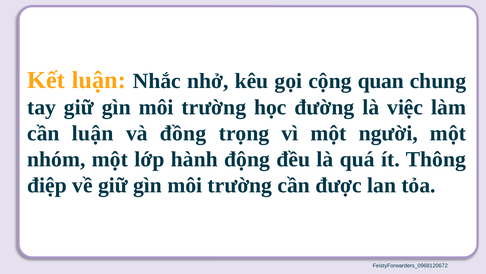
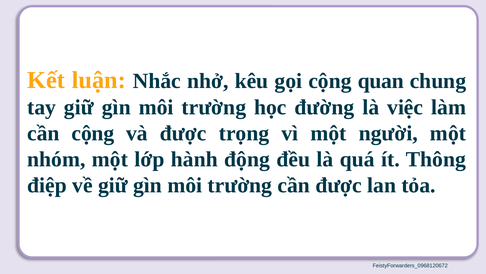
cần luận: luận -> cộng (93, 133)
và đồng: đồng -> được (183, 133)
